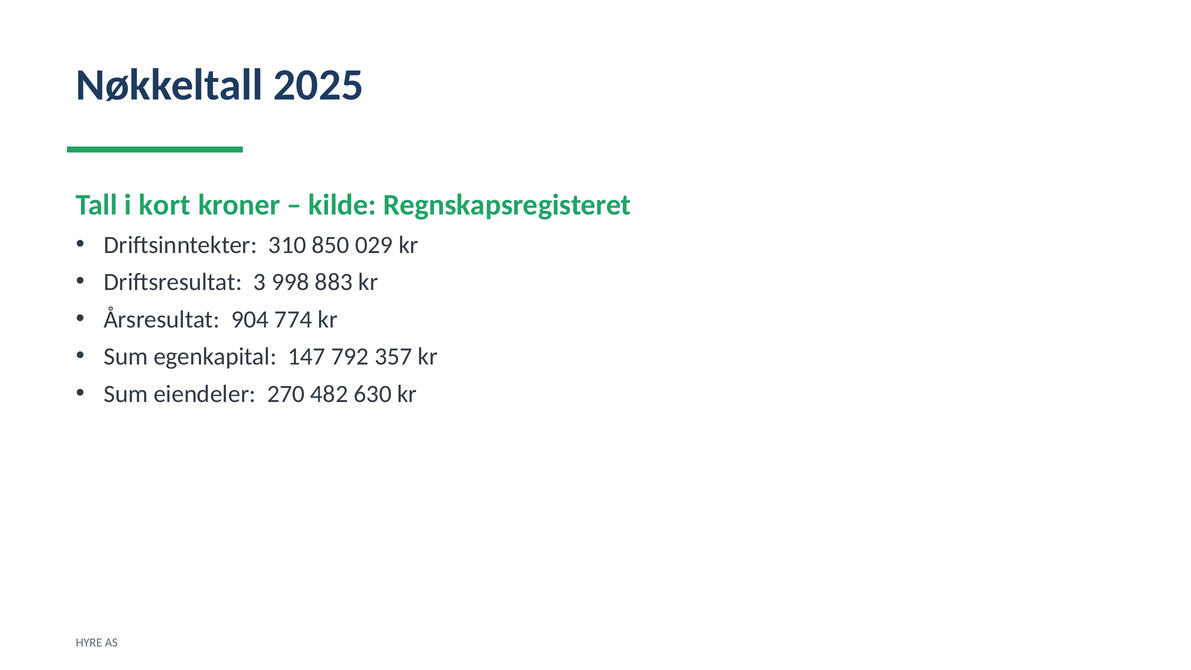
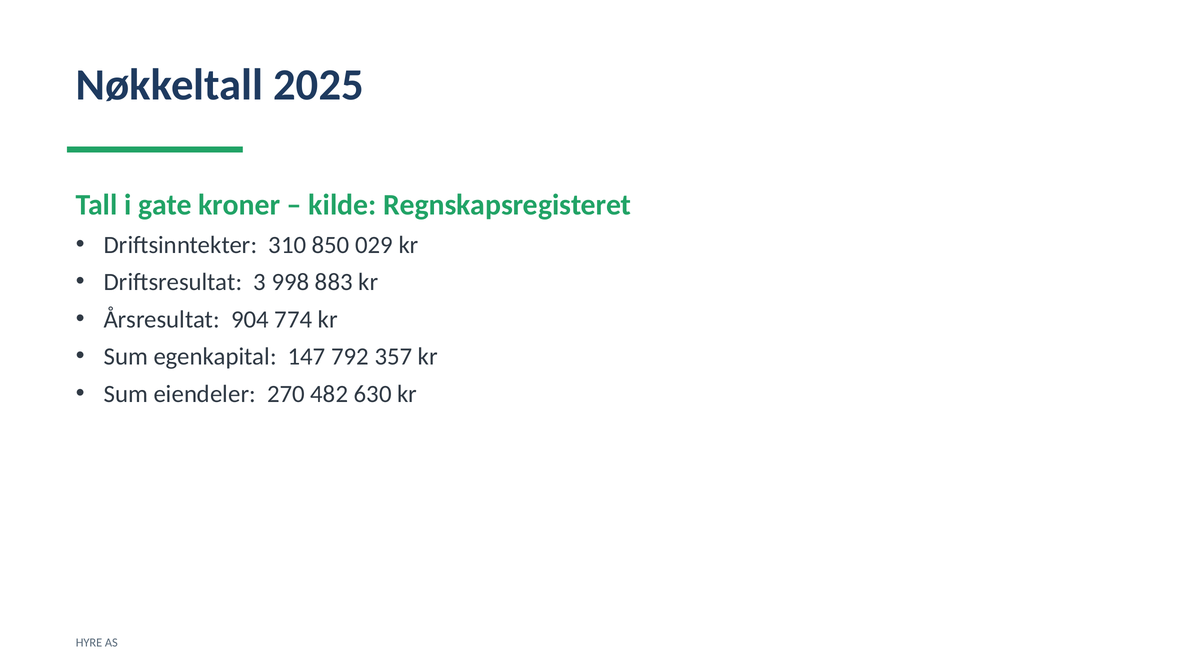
kort: kort -> gate (165, 205)
